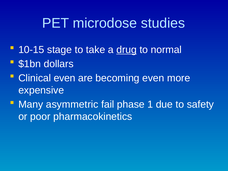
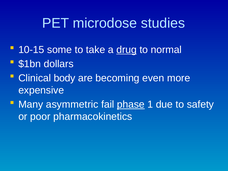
stage: stage -> some (59, 50)
Clinical even: even -> body (65, 78)
phase underline: none -> present (131, 104)
